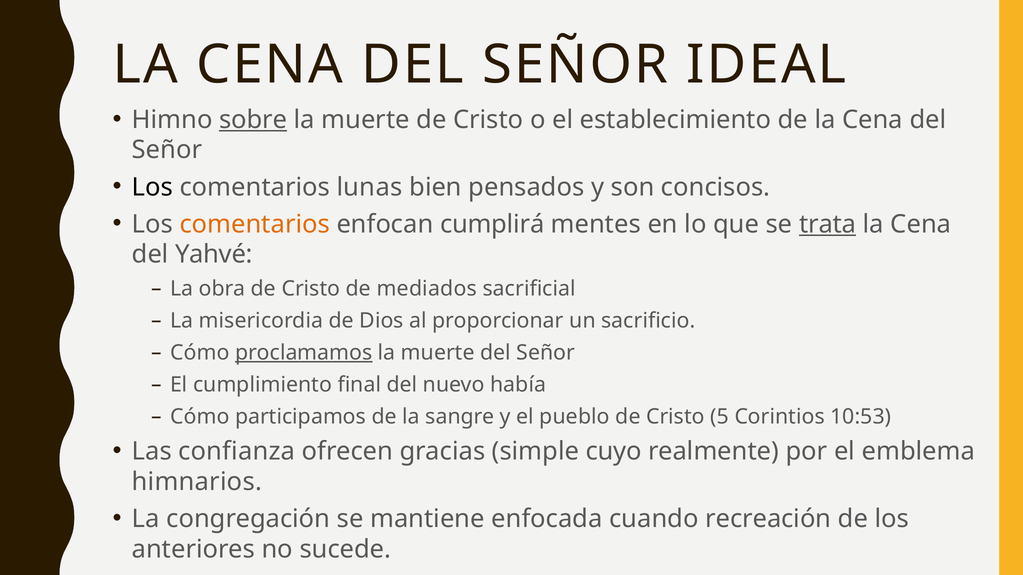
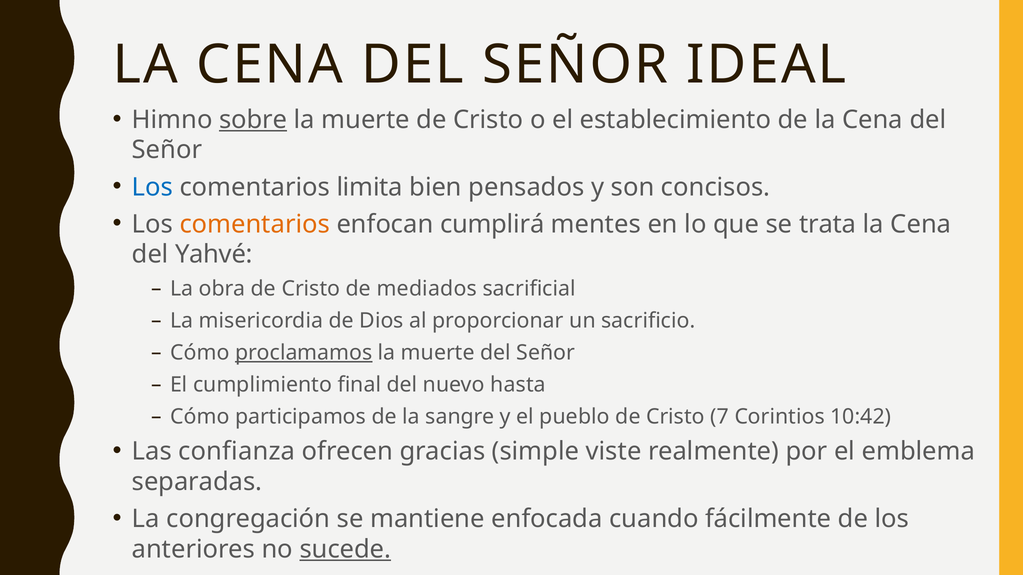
Los colour: black -> blue (152, 187)
lunas: lunas -> limita (370, 187)
trata underline: present -> none (828, 224)
había: había -> hasta (518, 385)
5: 5 -> 7 (720, 417)
10:53: 10:53 -> 10:42 (861, 417)
cuyo: cuyo -> viste (614, 452)
himnarios: himnarios -> separadas (197, 482)
recreación: recreación -> fácilmente (768, 519)
sucede underline: none -> present (345, 550)
